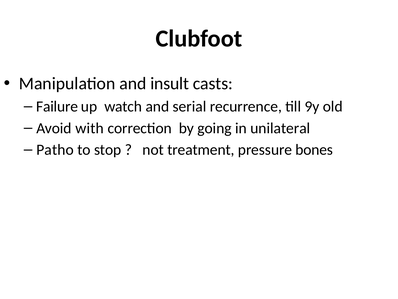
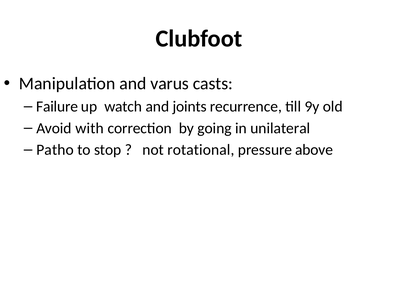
insult: insult -> varus (170, 84)
serial: serial -> joints (190, 106)
treatment: treatment -> rotational (201, 150)
bones: bones -> above (314, 150)
